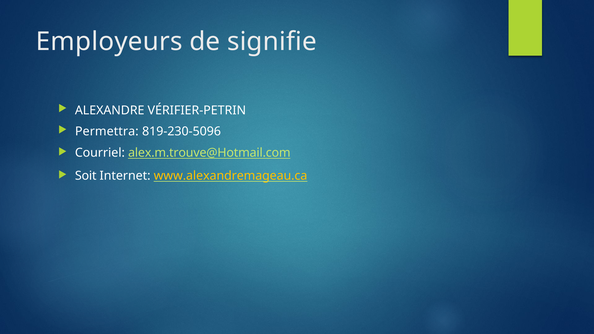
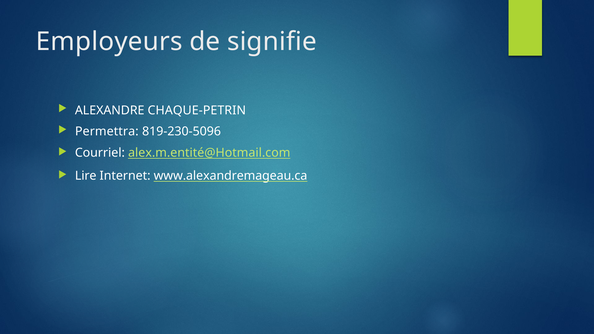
VÉRIFIER-PETRIN: VÉRIFIER-PETRIN -> CHAQUE-PETRIN (197, 111)
alex.m.trouve@Hotmail.com: alex.m.trouve@Hotmail.com -> alex.m.entité@Hotmail.com (209, 153)
Soit: Soit -> Lire (86, 176)
www.alexandremageau.ca colour: yellow -> white (231, 176)
